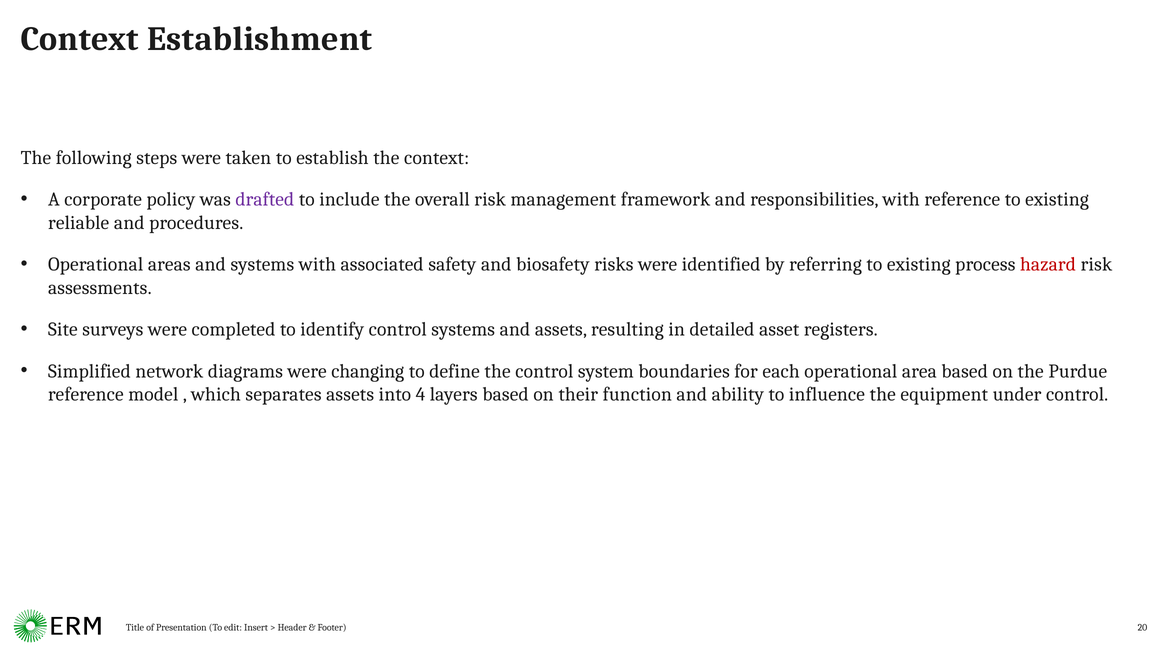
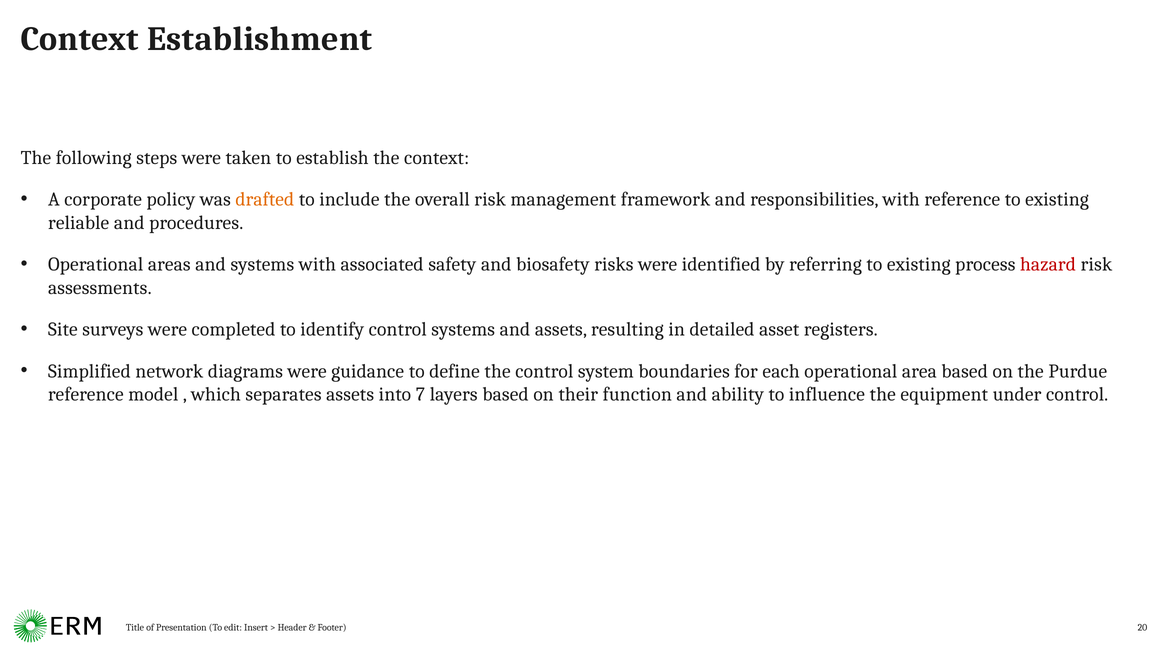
drafted colour: purple -> orange (265, 200)
changing: changing -> guidance (368, 371)
4: 4 -> 7 (420, 394)
